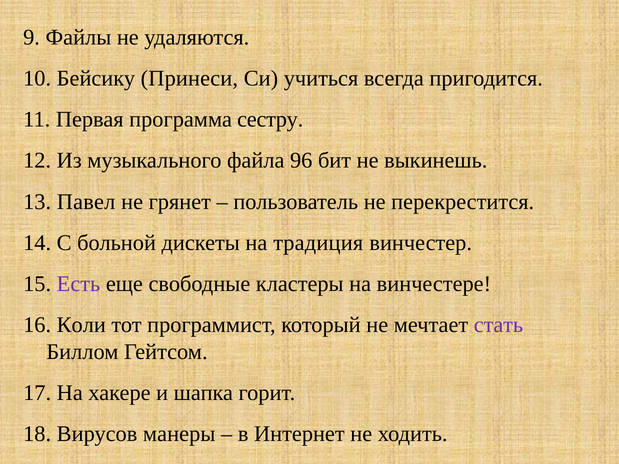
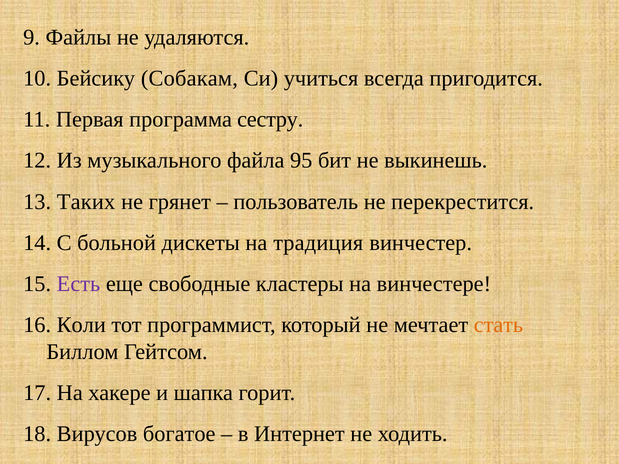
Принеси: Принеси -> Собакам (189, 79)
96: 96 -> 95 (301, 161)
Павел: Павел -> Таких (86, 202)
стать colour: purple -> orange (498, 325)
манеры: манеры -> богатое (179, 434)
